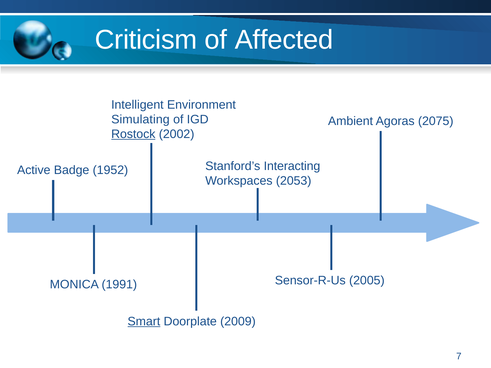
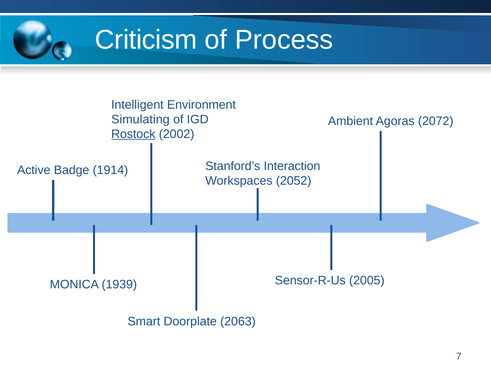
Affected: Affected -> Process (284, 40)
2075: 2075 -> 2072 (436, 121)
Interacting: Interacting -> Interaction (292, 166)
1952: 1952 -> 1914 (110, 170)
2053: 2053 -> 2052 (294, 181)
1991: 1991 -> 1939 (119, 285)
Smart underline: present -> none (144, 322)
2009: 2009 -> 2063 (238, 322)
